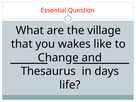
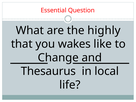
village: village -> highly (104, 30)
days: days -> local (107, 71)
